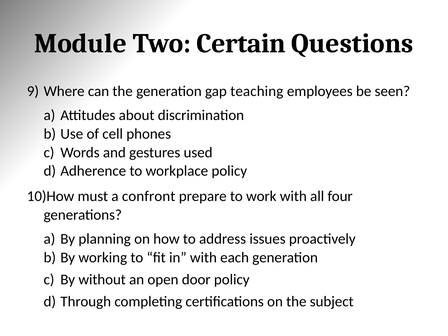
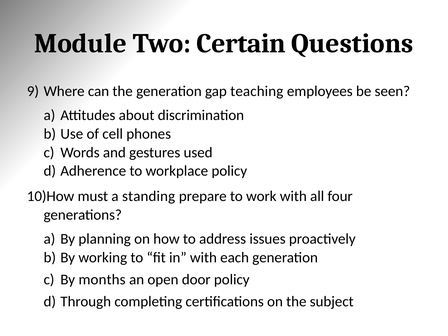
confront: confront -> standing (149, 196)
without: without -> months (102, 280)
